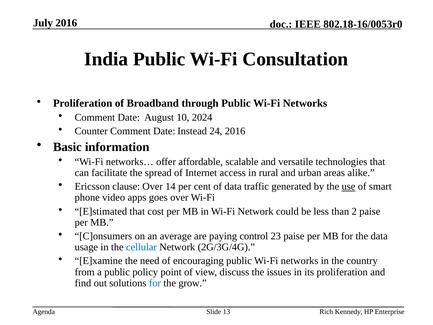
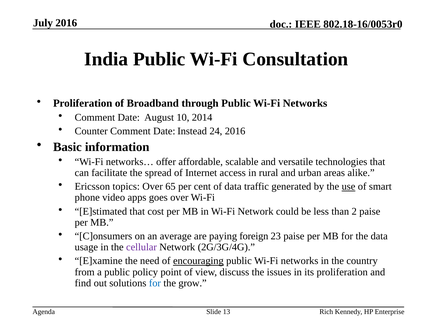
2024: 2024 -> 2014 (202, 117)
clause: clause -> topics (126, 186)
14: 14 -> 65 (170, 186)
control: control -> foreign (254, 236)
cellular colour: blue -> purple (141, 247)
encouraging underline: none -> present (198, 261)
